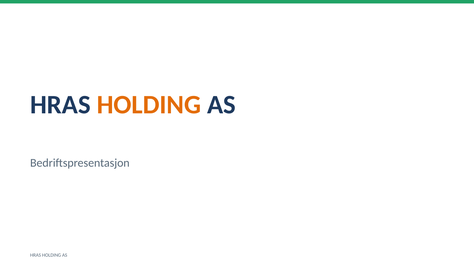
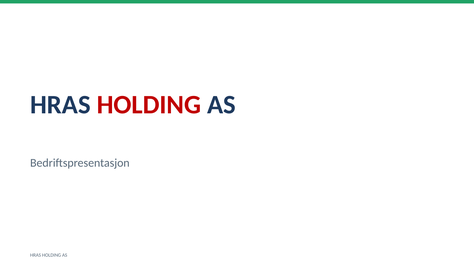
HOLDING colour: orange -> red (149, 105)
